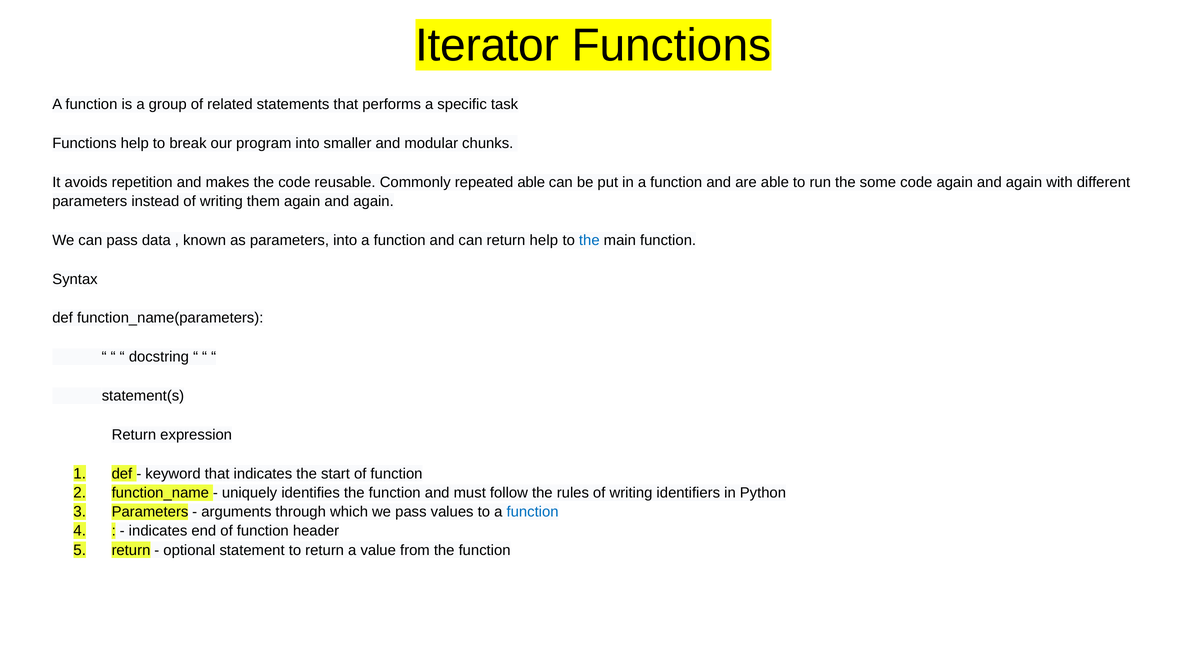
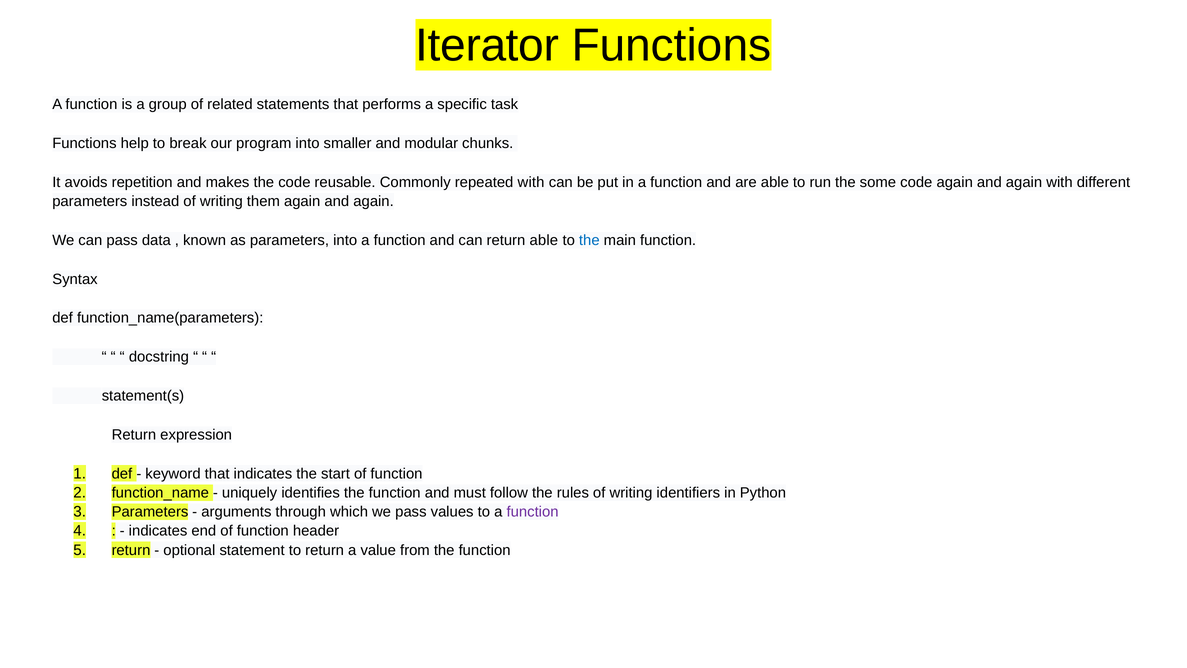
repeated able: able -> with (531, 182)
return help: help -> able (544, 240)
function colour: blue -> purple (533, 512)
